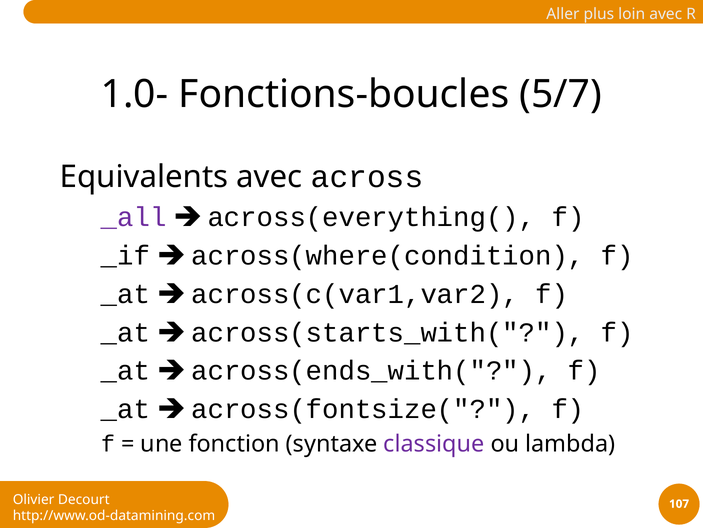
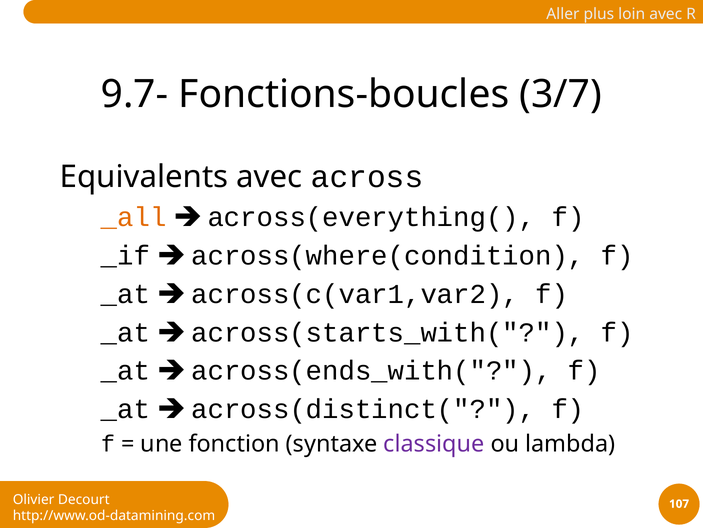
1.0-: 1.0- -> 9.7- (135, 94)
5/7: 5/7 -> 3/7 (561, 94)
_all colour: purple -> orange (134, 217)
across(fontsize(: across(fontsize( -> across(distinct( (363, 409)
